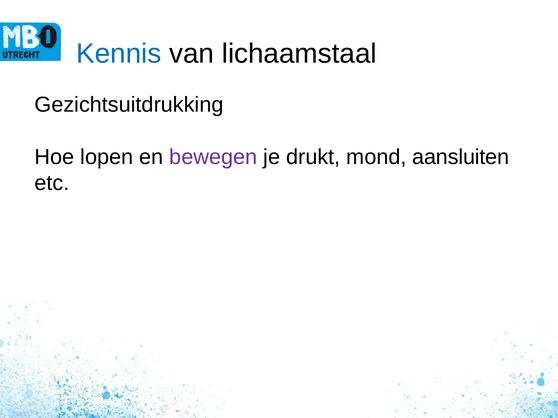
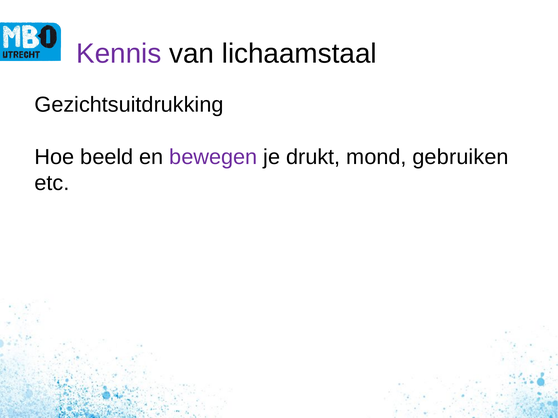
Kennis colour: blue -> purple (119, 54)
lopen: lopen -> beeld (107, 157)
aansluiten: aansluiten -> gebruiken (461, 157)
